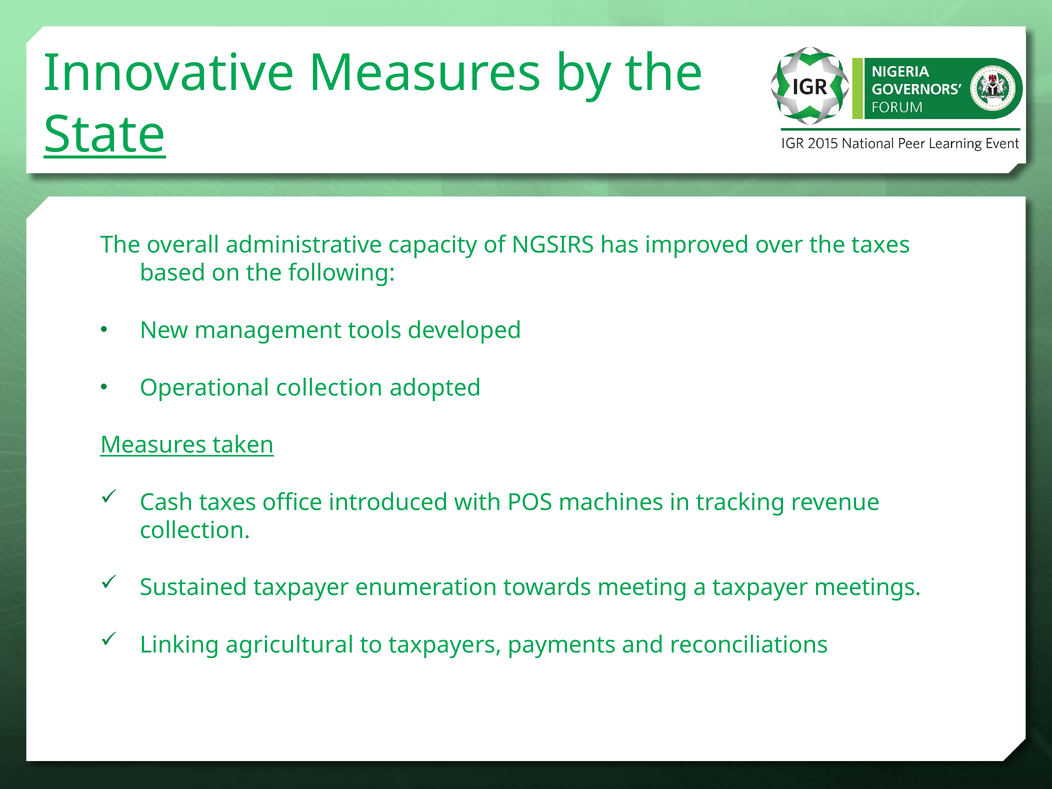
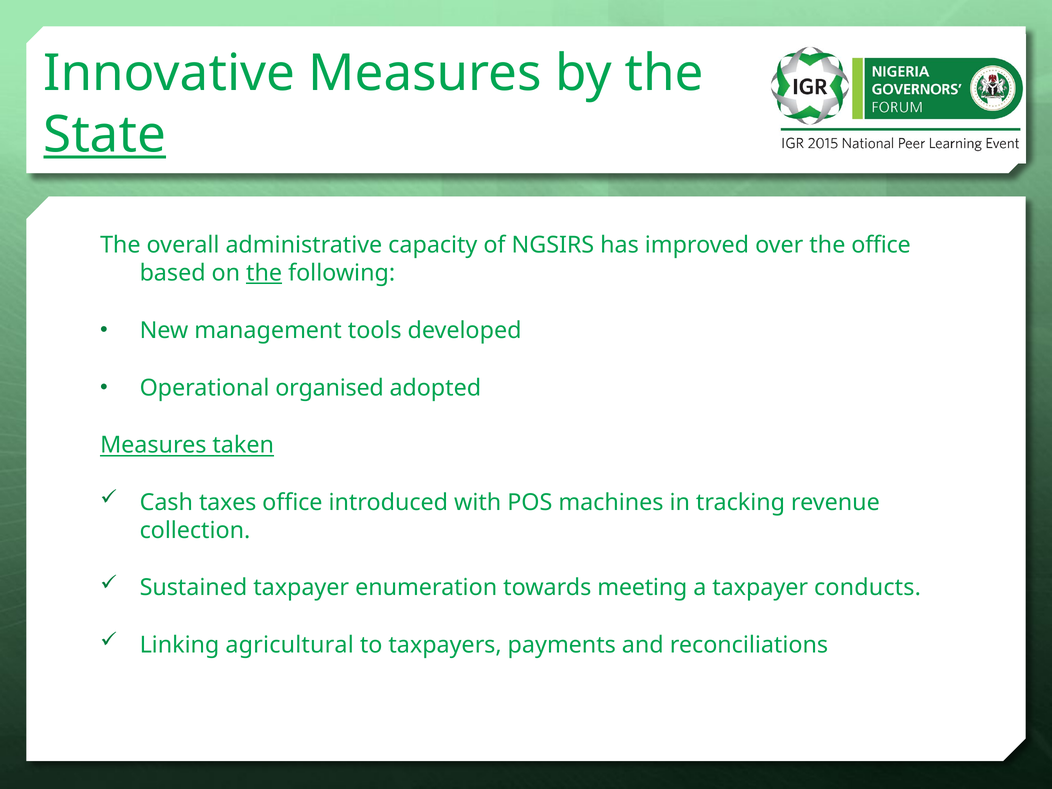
the taxes: taxes -> office (881, 245)
the underline: none -> present (264, 273)
Operational collection: collection -> organised (330, 388)
meetings: meetings -> conducts (867, 588)
